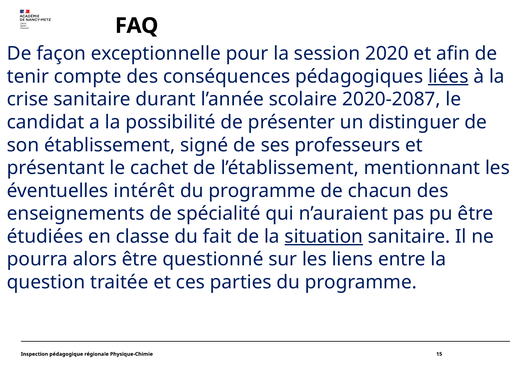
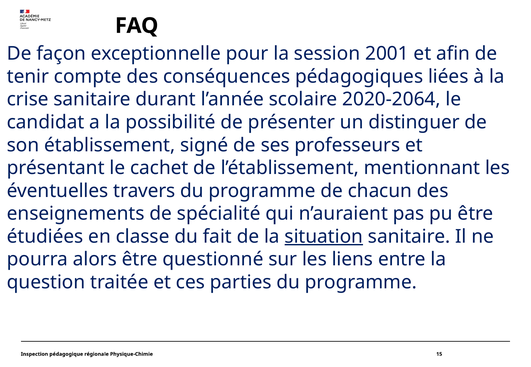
2020: 2020 -> 2001 (387, 54)
liées underline: present -> none (448, 77)
2020-2087: 2020-2087 -> 2020-2064 (391, 100)
intérêt: intérêt -> travers (144, 191)
